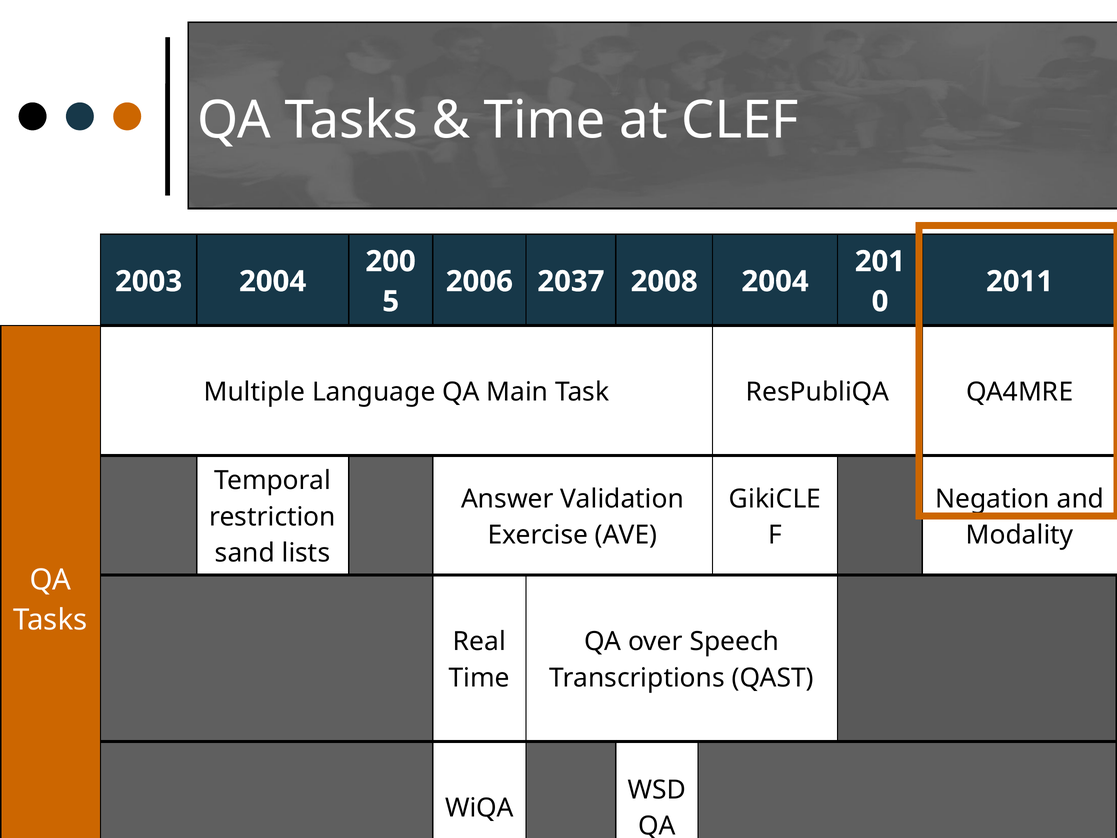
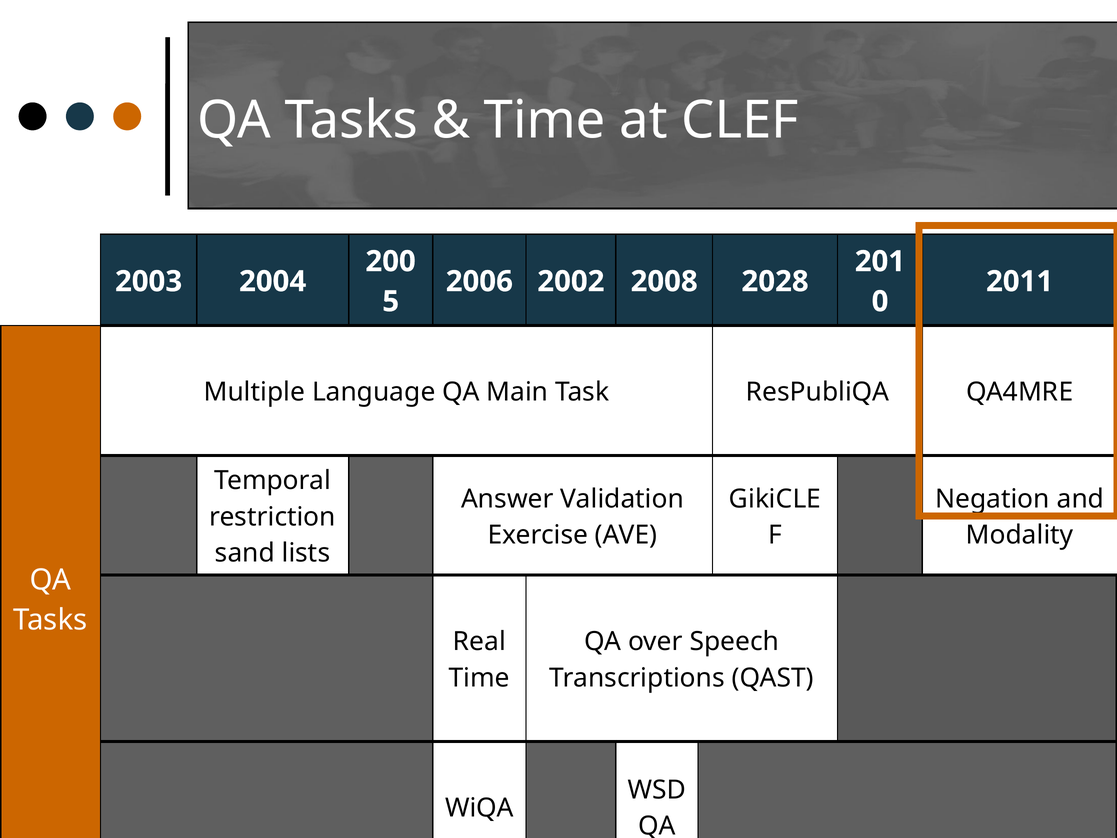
2037: 2037 -> 2002 (571, 281)
2008 2004: 2004 -> 2028 (775, 281)
